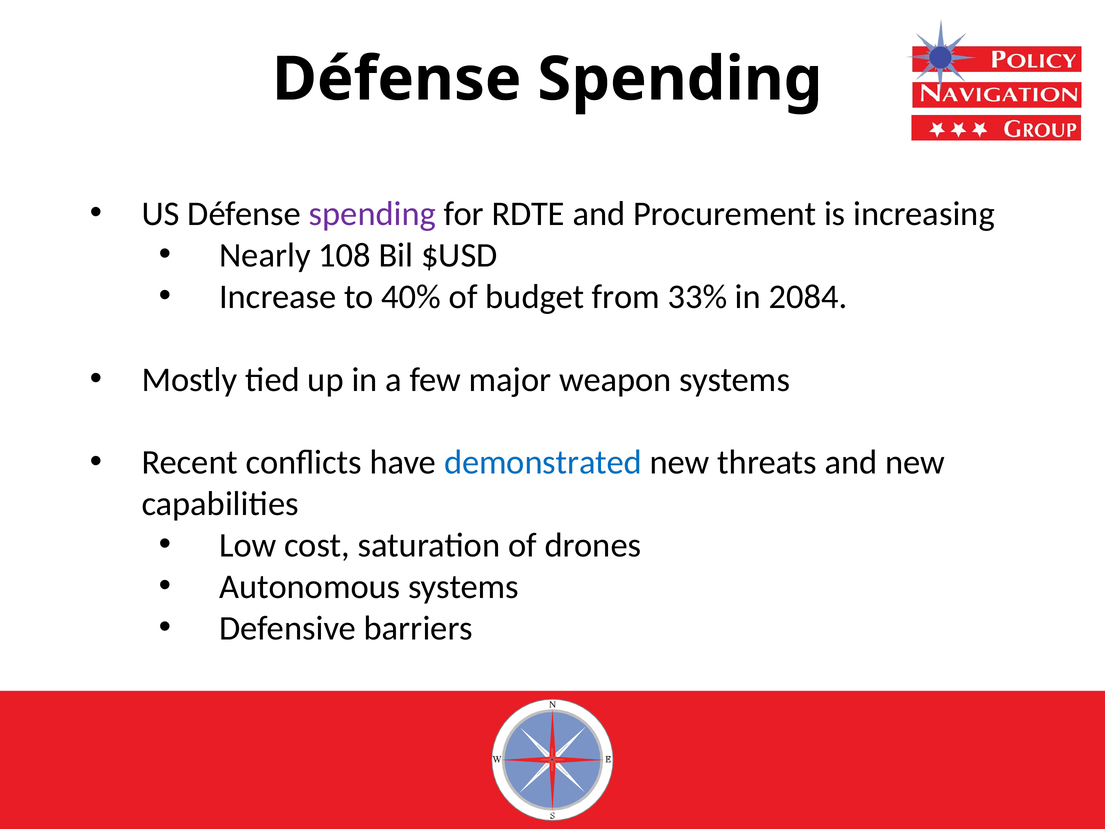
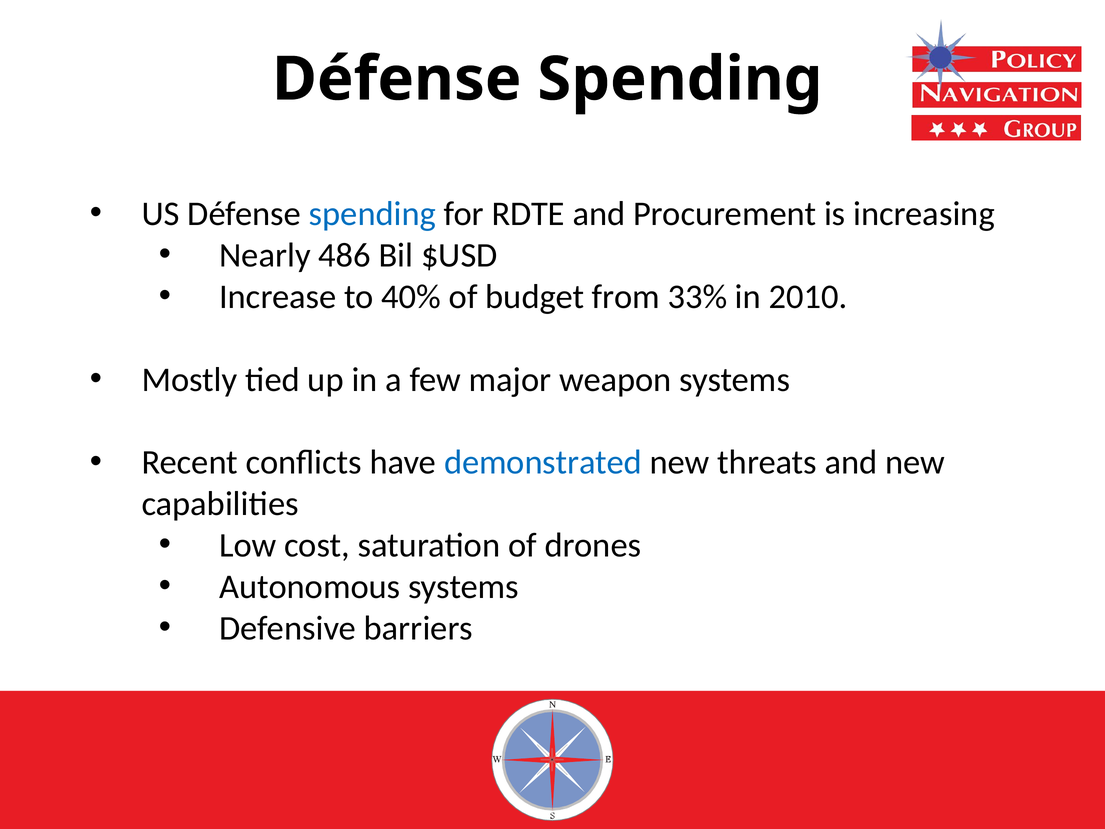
spending colour: purple -> blue (372, 214)
108: 108 -> 486 (345, 255)
2084: 2084 -> 2010 (808, 297)
